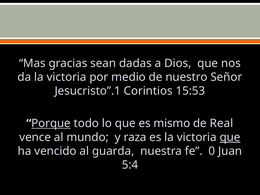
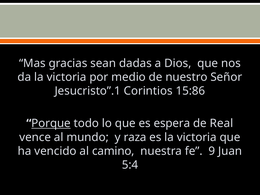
15:53: 15:53 -> 15:86 (190, 91)
mismo: mismo -> espera (172, 123)
que underline: present -> none (230, 137)
guarda: guarda -> camino (113, 151)
0: 0 -> 9 (212, 151)
